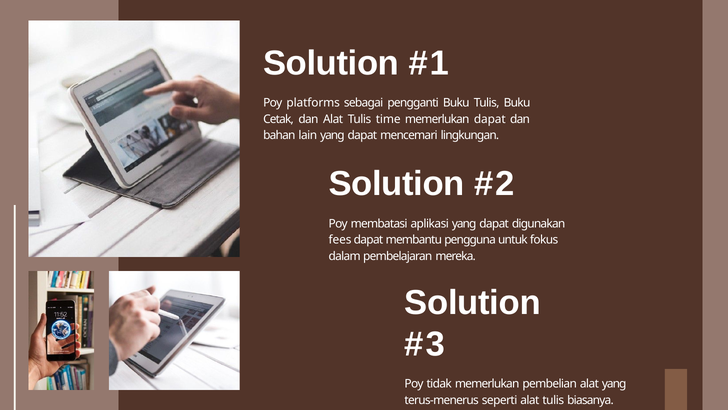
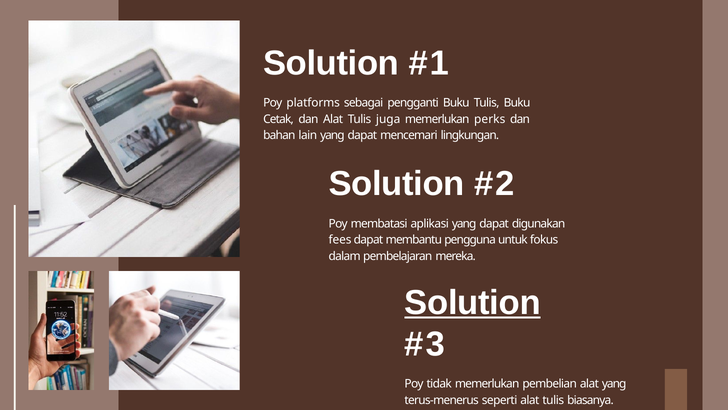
time: time -> juga (388, 119)
memerlukan dapat: dapat -> perks (490, 119)
Solution underline: none -> present (473, 302)
